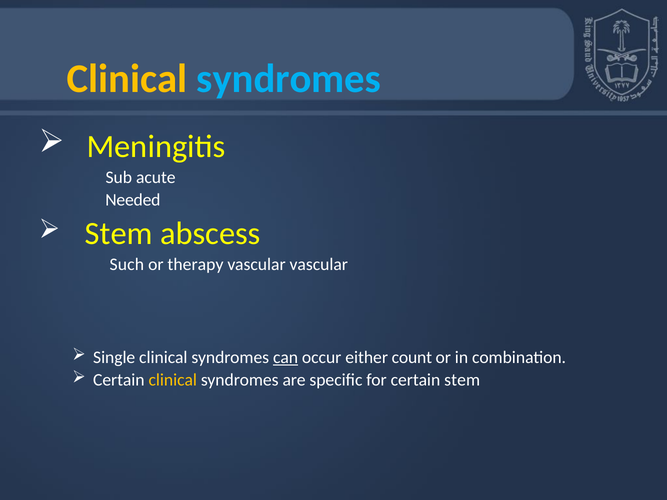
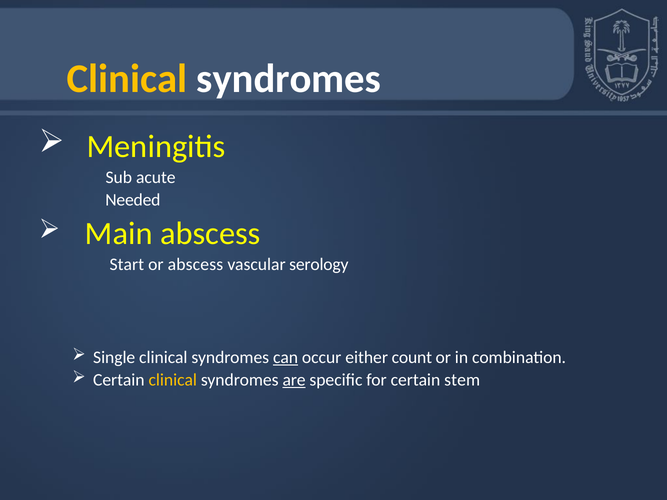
syndromes colour: light blue -> white (289, 79)
Stem: Stem -> Main (119, 234)
Such: Such -> Start (127, 264)
or therapy: therapy -> abscess (195, 264)
vascular vascular: vascular -> serology (319, 264)
are underline: none -> present (294, 380)
